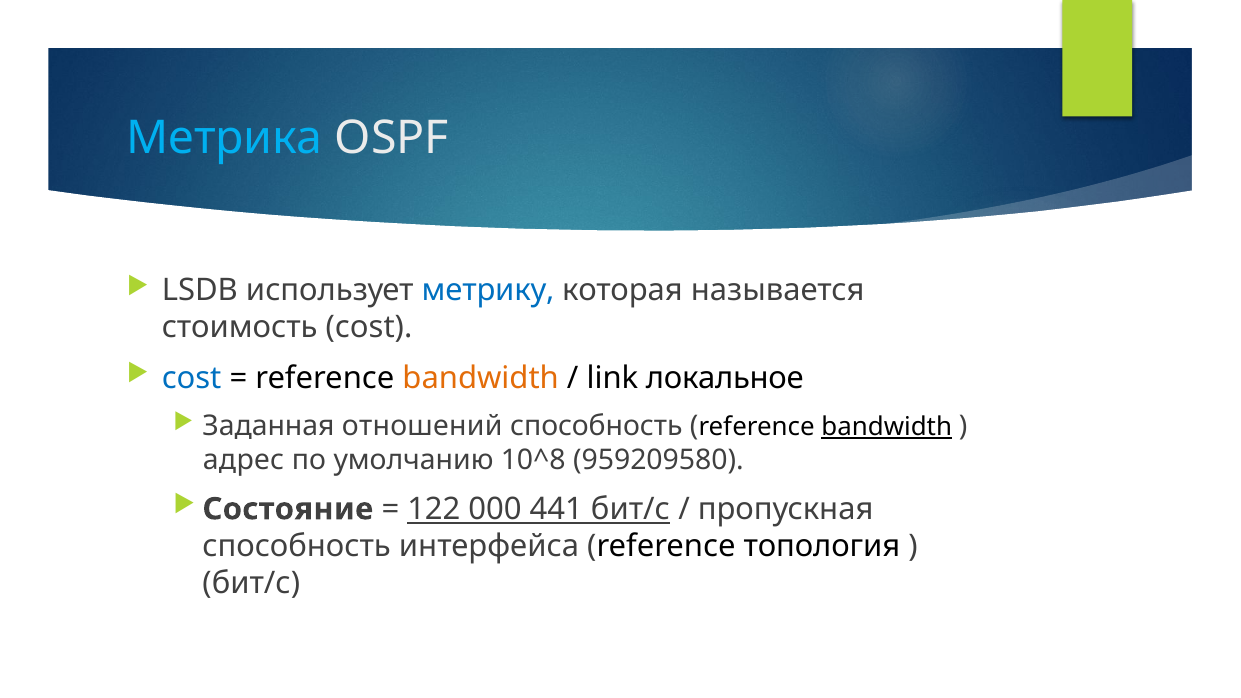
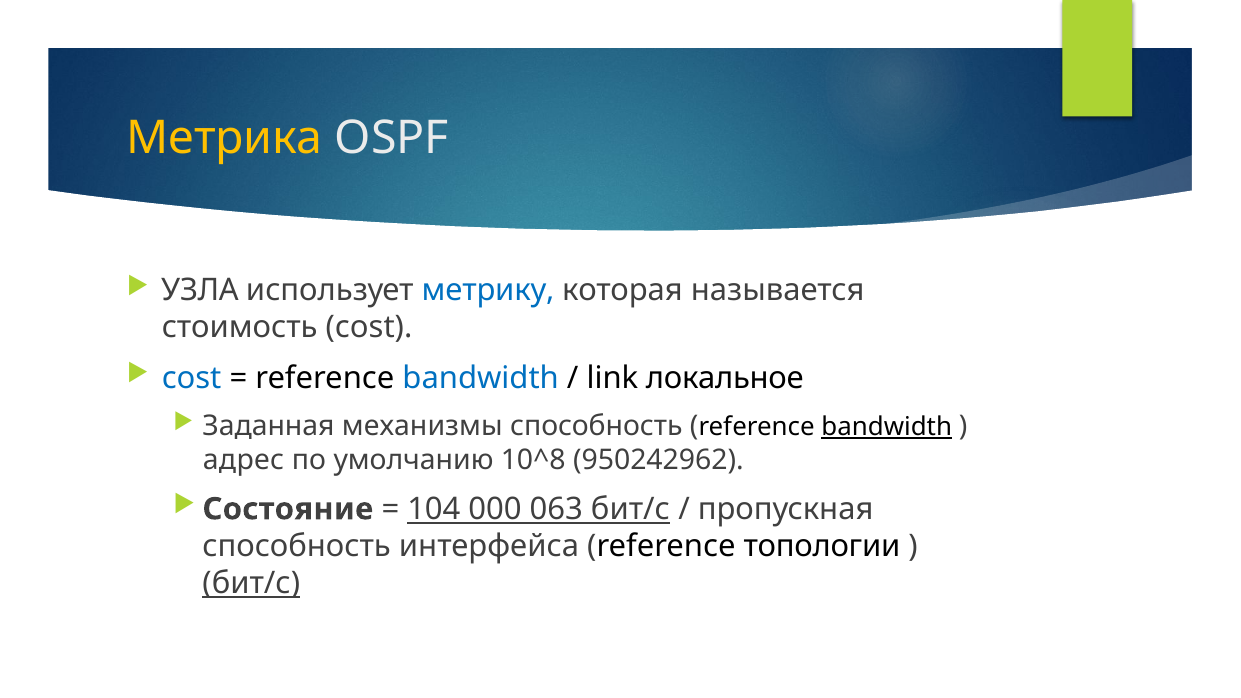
Метрика colour: light blue -> yellow (225, 138)
LSDB: LSDB -> УЗЛА (200, 290)
bandwidth colour: orange -> blue (481, 378)
отношений: отношений -> механизмы (422, 426)
959209580: 959209580 -> 950242962 (658, 460)
122: 122 -> 104 (434, 509)
441: 441 -> 063 (556, 509)
топология: топология -> топологии (822, 546)
бит/с underline: none -> present (251, 584)
